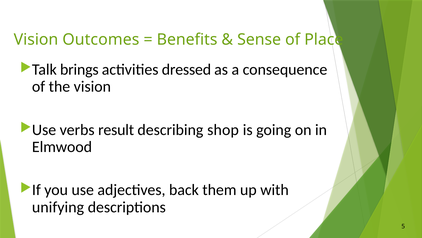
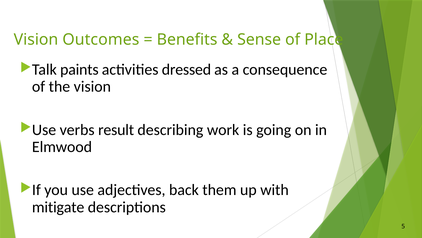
brings: brings -> paints (79, 69)
shop: shop -> work (223, 129)
unifying: unifying -> mitigate (58, 207)
